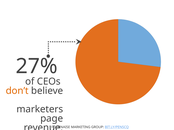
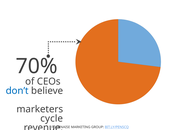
27%: 27% -> 70% (37, 66)
don’t colour: orange -> blue (17, 91)
page: page -> cycle (52, 119)
